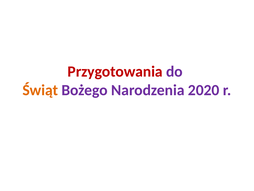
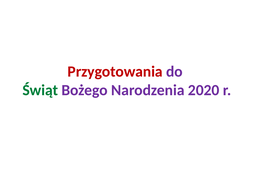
Świąt colour: orange -> green (40, 90)
